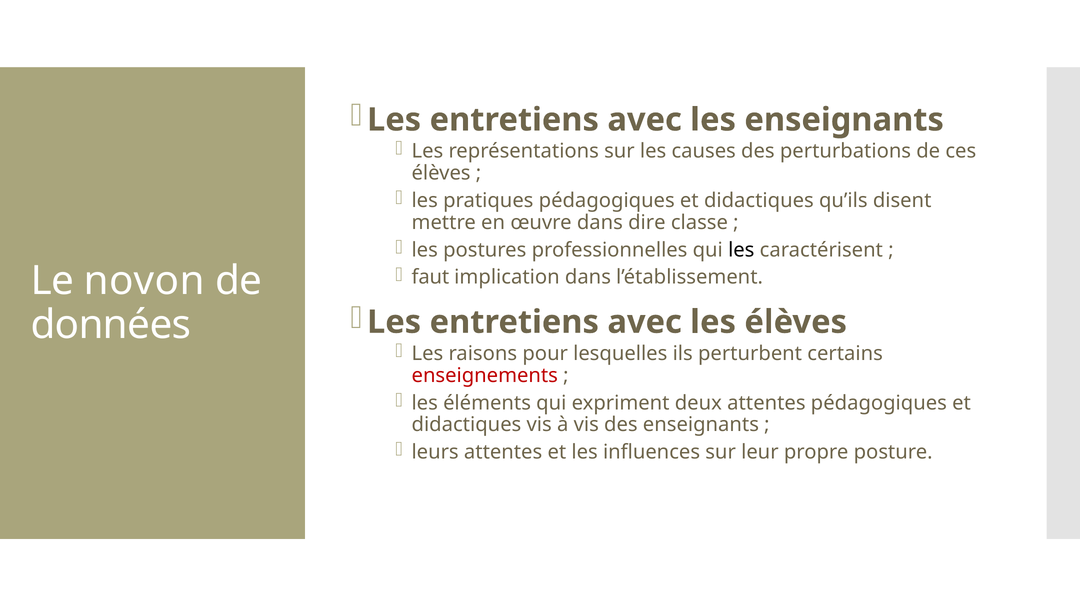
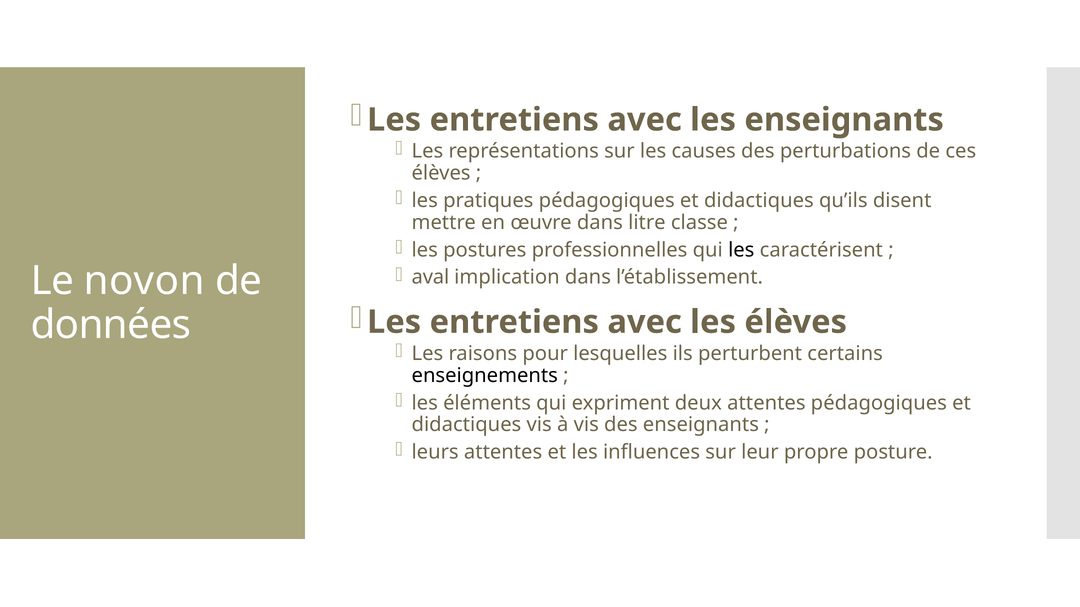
dire: dire -> litre (647, 223)
faut: faut -> aval (430, 278)
enseignements colour: red -> black (485, 376)
